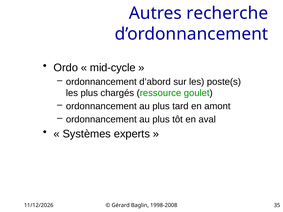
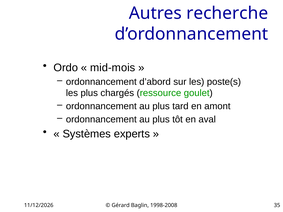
mid-cycle: mid-cycle -> mid-mois (113, 68)
